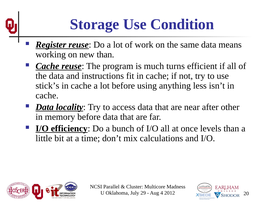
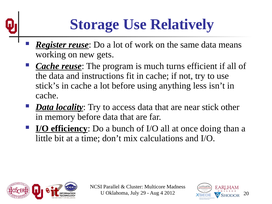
Condition: Condition -> Relatively (182, 24)
new than: than -> gets (105, 55)
after: after -> stick (210, 107)
levels: levels -> doing (211, 128)
